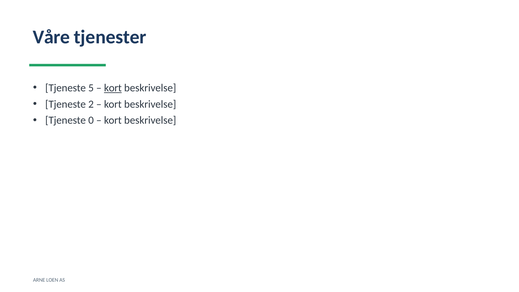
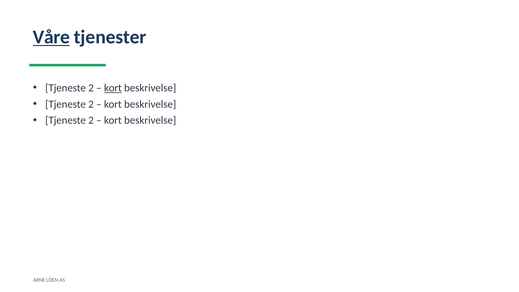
Våre underline: none -> present (51, 37)
5: 5 -> 2 (91, 88)
0: 0 -> 2 (91, 120)
